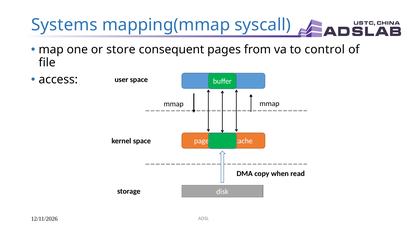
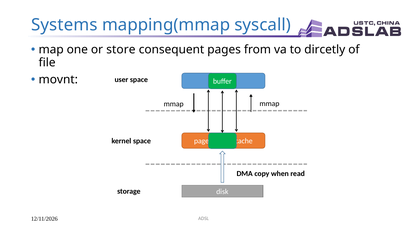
control: control -> dircetly (325, 50)
access: access -> movnt (58, 80)
